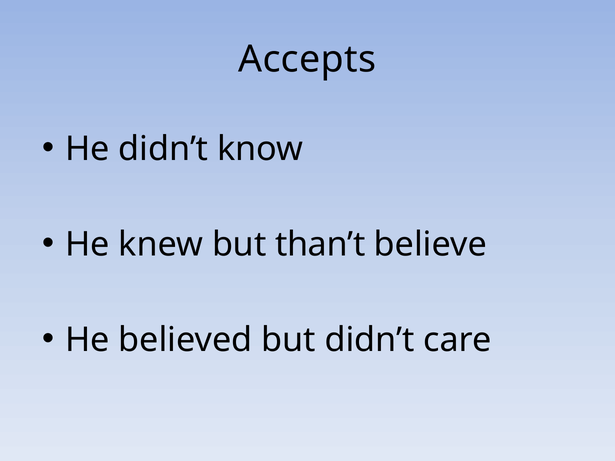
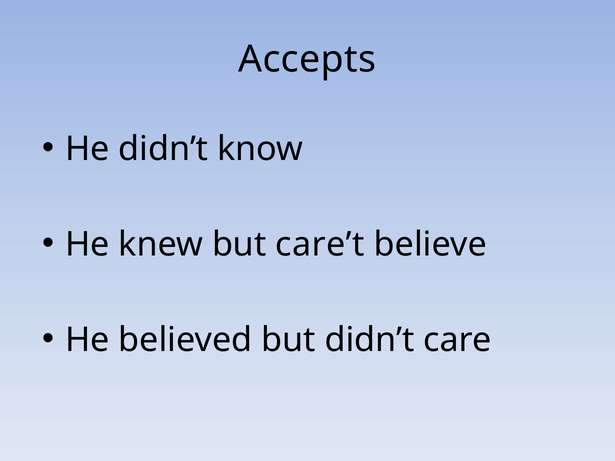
than’t: than’t -> care’t (320, 245)
